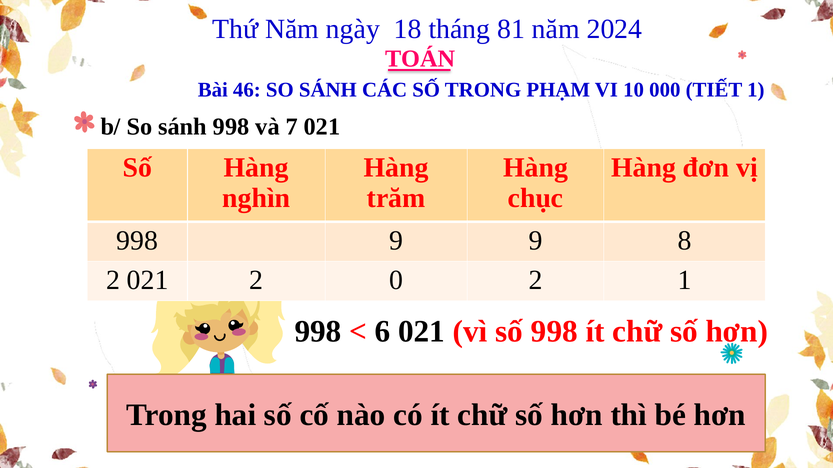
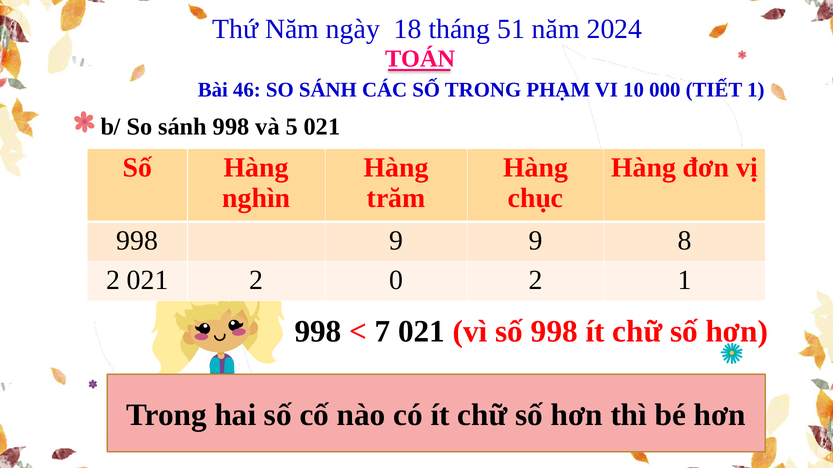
81: 81 -> 51 (511, 29)
7: 7 -> 5 (292, 127)
6: 6 -> 7 (383, 332)
